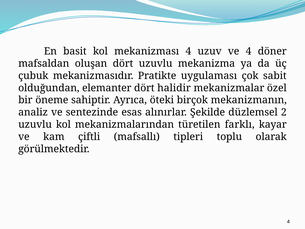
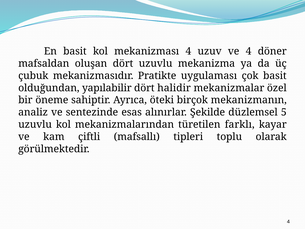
çok sabit: sabit -> basit (275, 76)
elemanter: elemanter -> yapılabilir (107, 88)
2: 2 -> 5 (284, 112)
